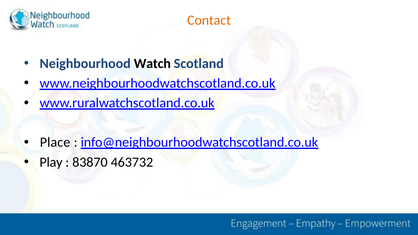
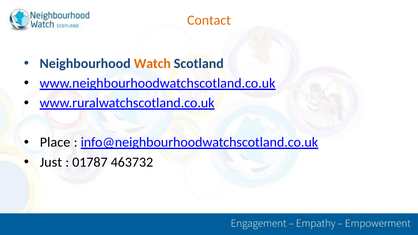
Watch colour: black -> orange (152, 64)
Play: Play -> Just (51, 162)
83870: 83870 -> 01787 (90, 162)
